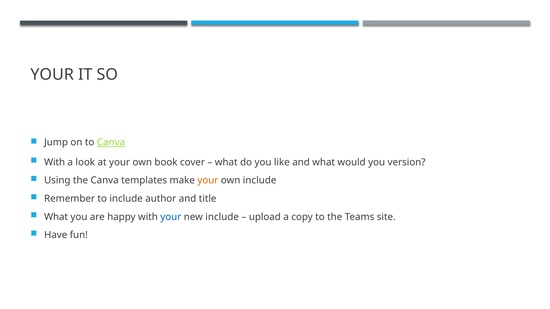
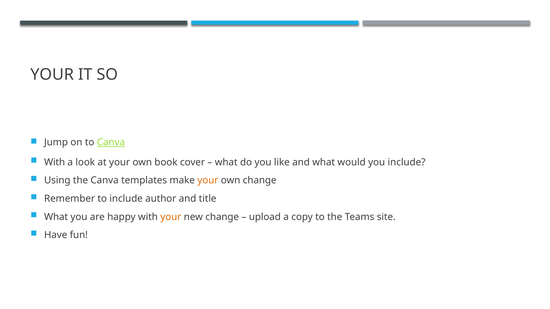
you version: version -> include (407, 162)
own include: include -> change (260, 181)
your colour: blue -> orange (171, 217)
new include: include -> change (222, 217)
